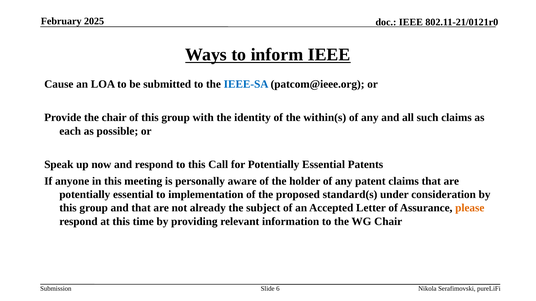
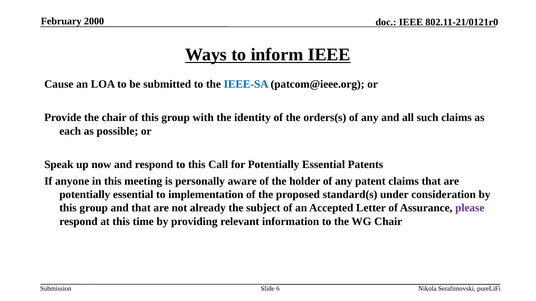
2025: 2025 -> 2000 (94, 21)
within(s: within(s -> orders(s (325, 118)
please colour: orange -> purple (470, 208)
